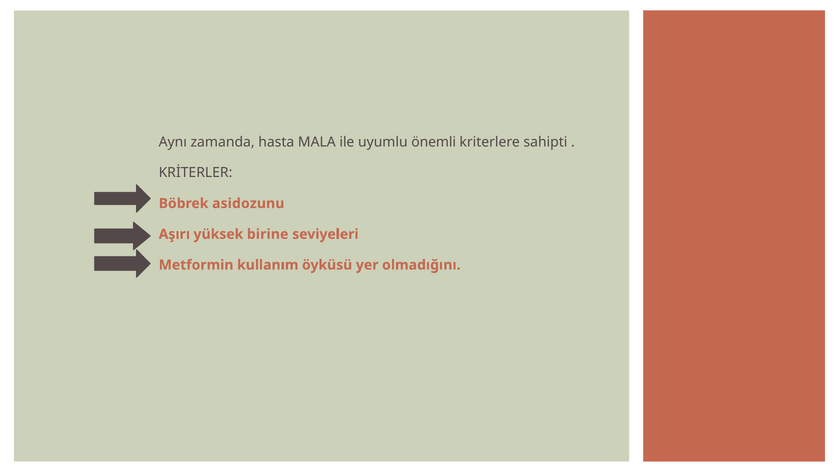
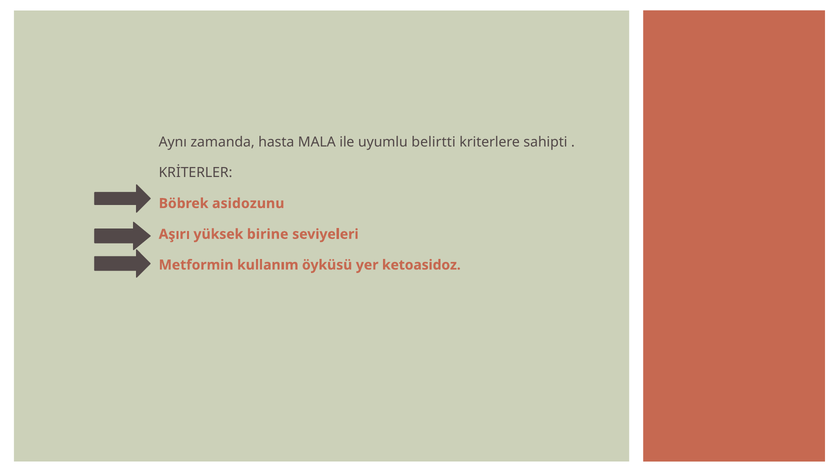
önemli: önemli -> belirtti (434, 142)
olmadığını: olmadığını -> ketoasidoz (421, 265)
